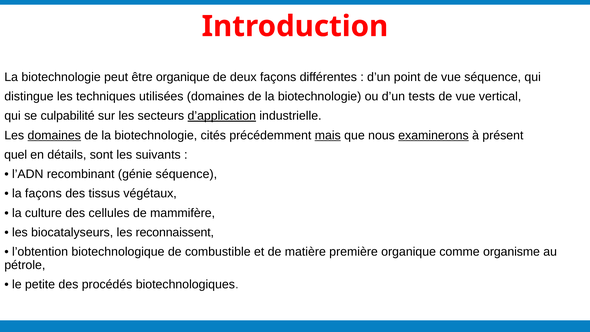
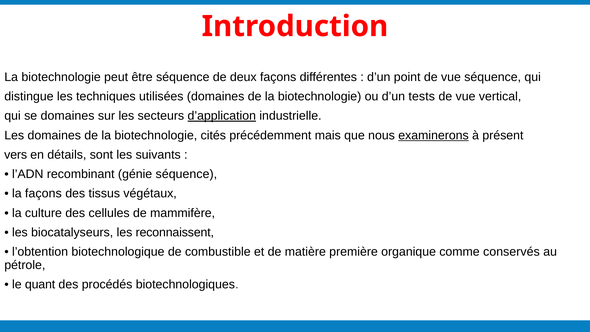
être organique: organique -> séquence (183, 77)
se culpabilité: culpabilité -> domaines (68, 116)
domaines underline: present -> none (54, 135)
mais underline: present -> none (328, 135)
quel: quel -> vers (16, 155)
organisme: organisme -> conservés (511, 252)
petite: petite -> quant (40, 284)
